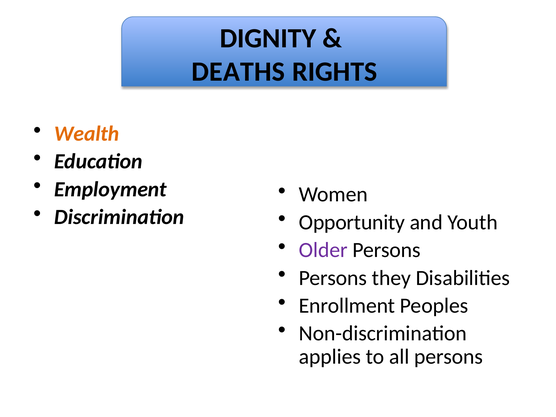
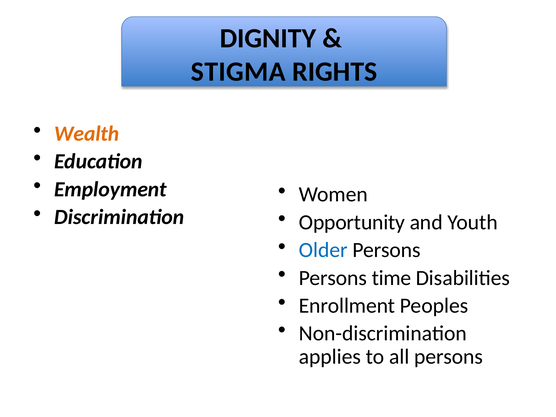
DEATHS: DEATHS -> STIGMA (238, 72)
Older colour: purple -> blue (323, 250)
they: they -> time (391, 278)
